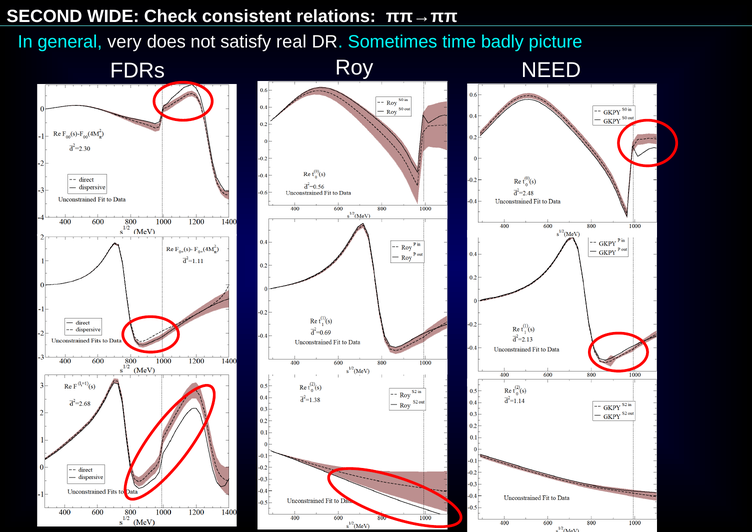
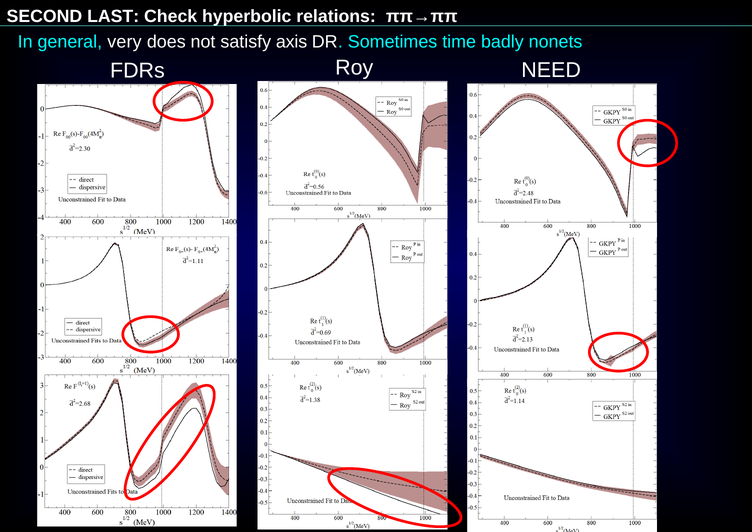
WIDE: WIDE -> LAST (113, 16)
consistent: consistent -> hyperbolic (247, 16)
real: real -> axis (292, 42)
picture: picture -> nonets (556, 42)
